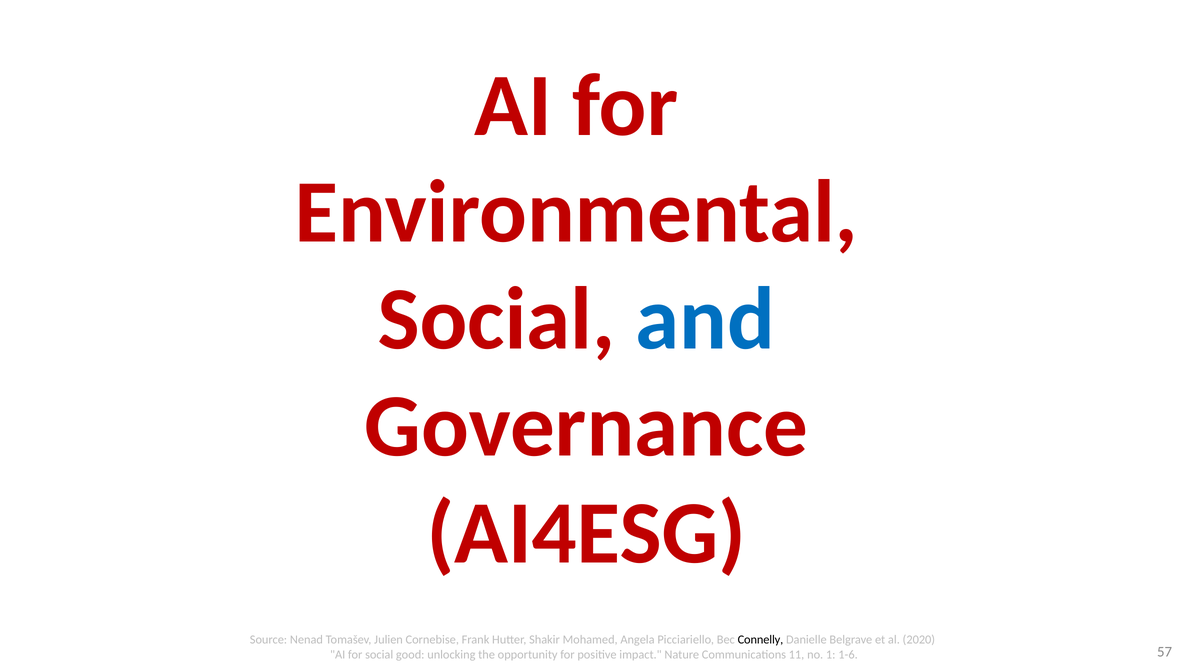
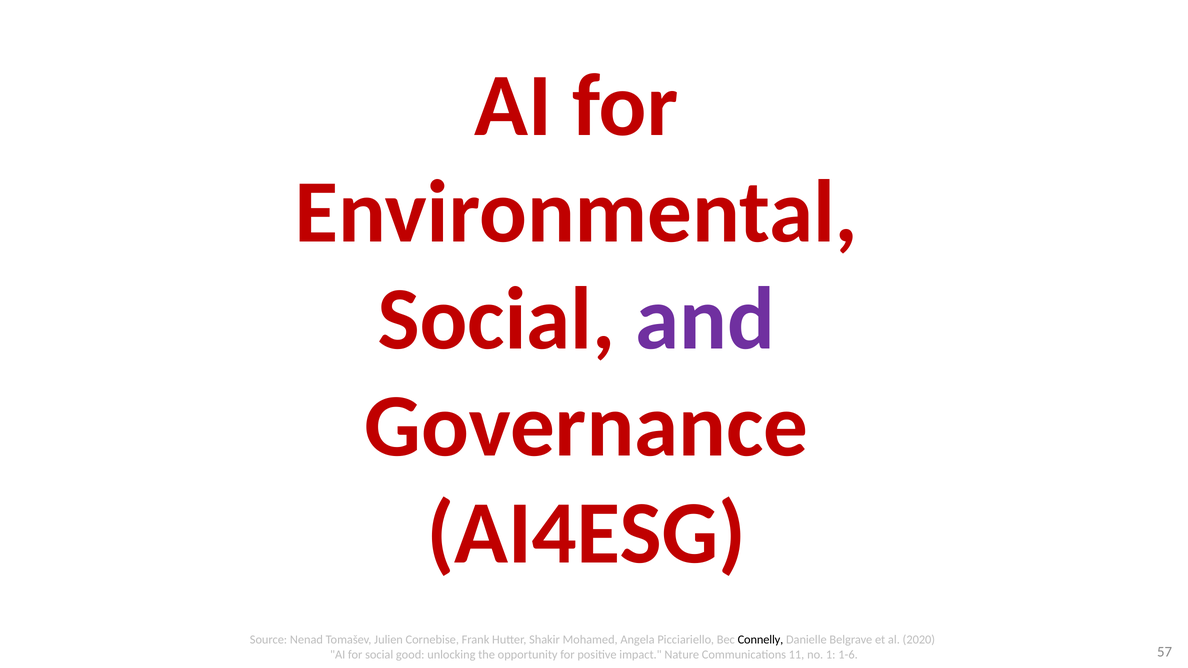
and colour: blue -> purple (705, 319)
